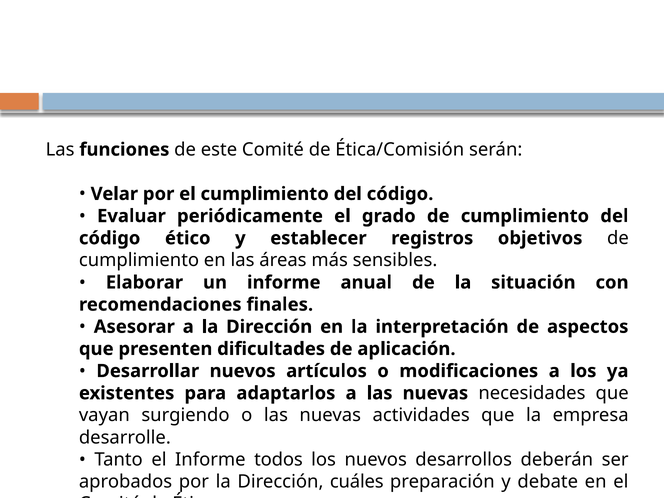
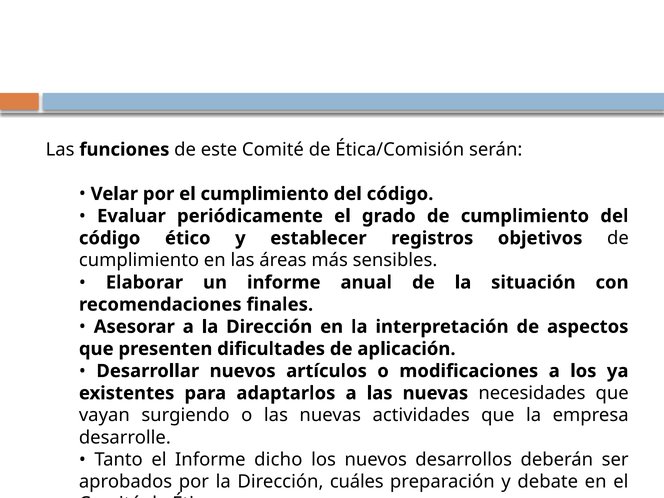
todos: todos -> dicho (278, 460)
